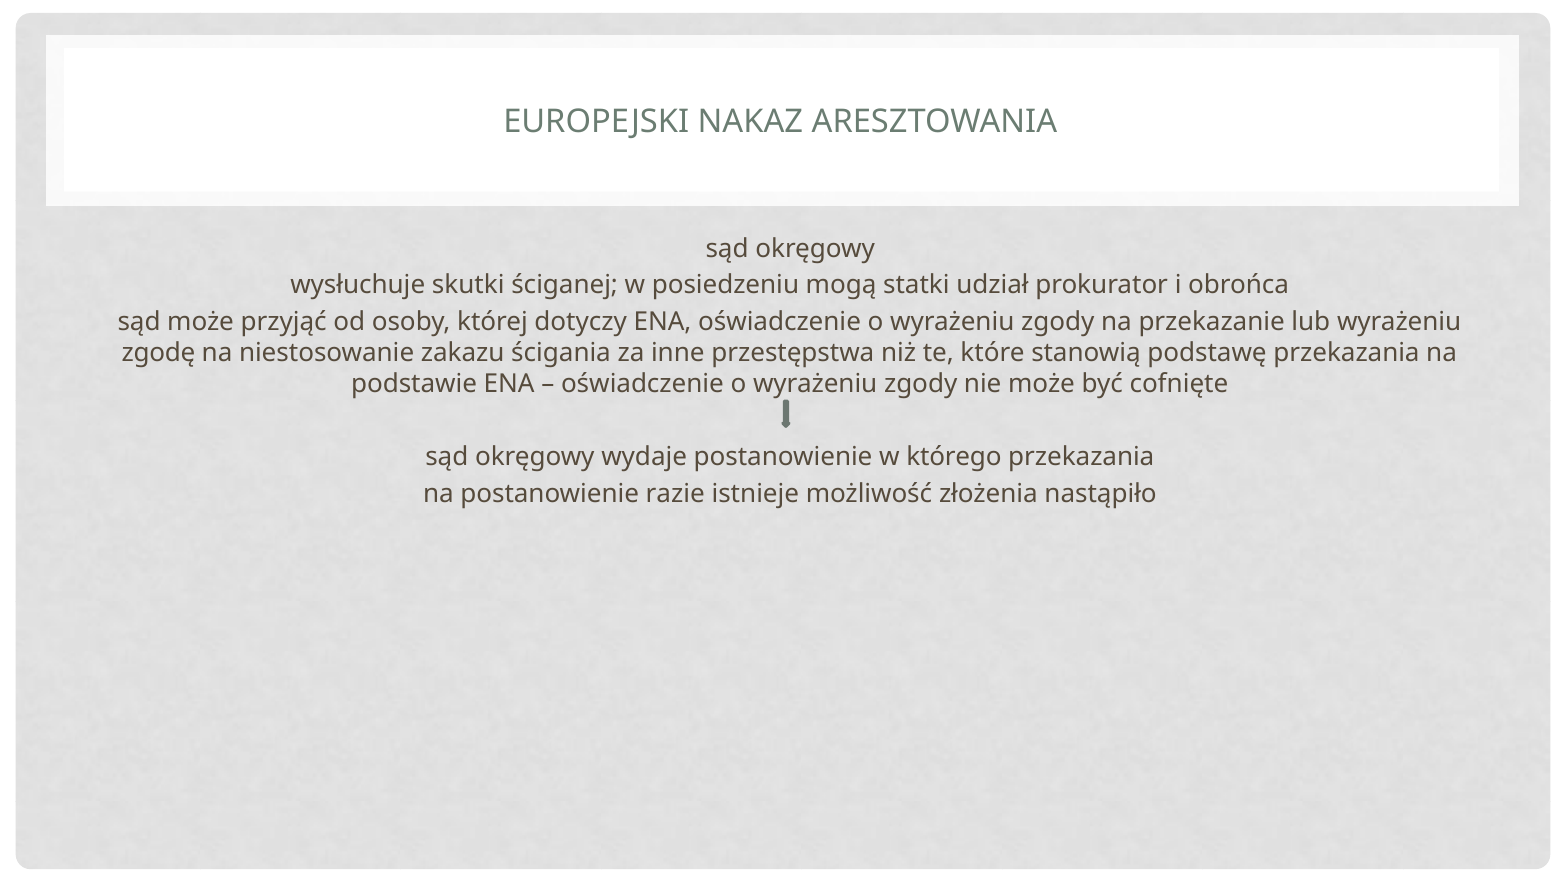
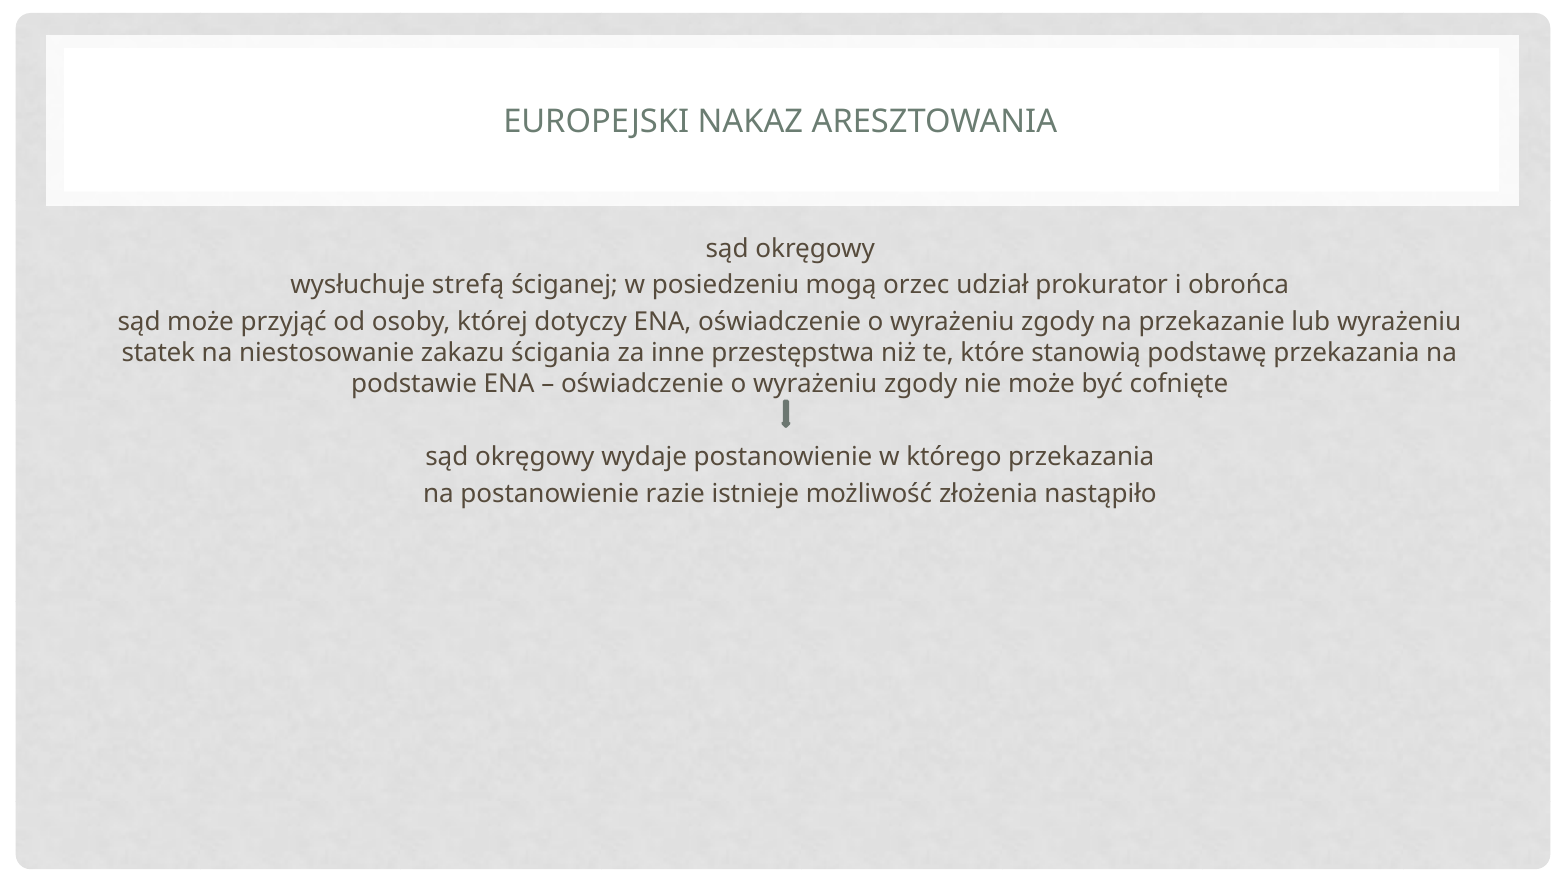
skutki: skutki -> strefą (468, 285)
statki: statki -> orzec (916, 285)
zgodę: zgodę -> statek (158, 353)
